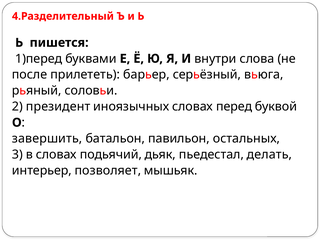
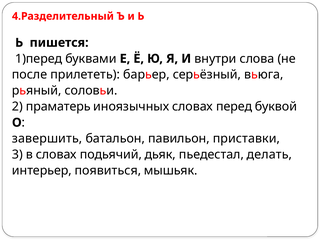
президент: президент -> праматерь (58, 107)
остальных: остальных -> приставки (246, 139)
позволяет: позволяет -> появиться (108, 171)
